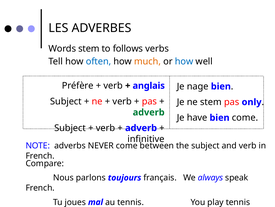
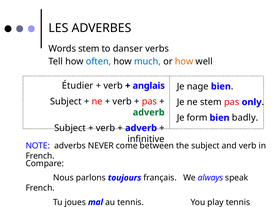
follows: follows -> danser (128, 48)
much colour: orange -> blue (148, 61)
how colour: blue -> orange (184, 61)
Préfère: Préfère -> Étudier (78, 85)
have: have -> form (197, 117)
bien come: come -> badly (245, 117)
